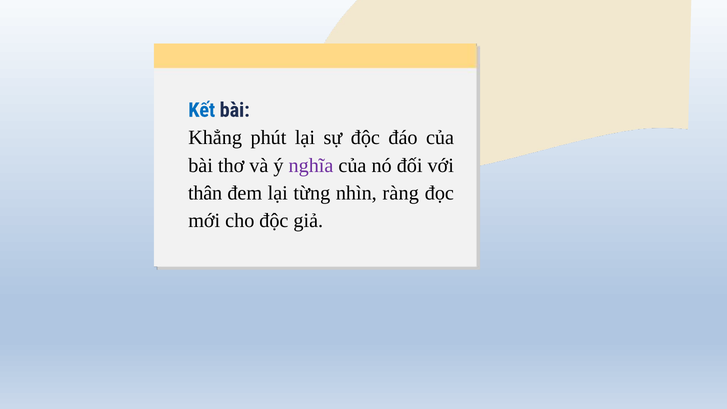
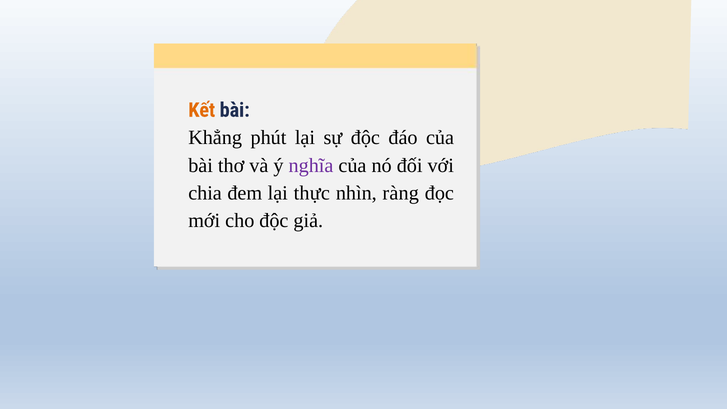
Kết colour: blue -> orange (202, 110)
thân: thân -> chia (205, 193)
từng: từng -> thực (312, 193)
